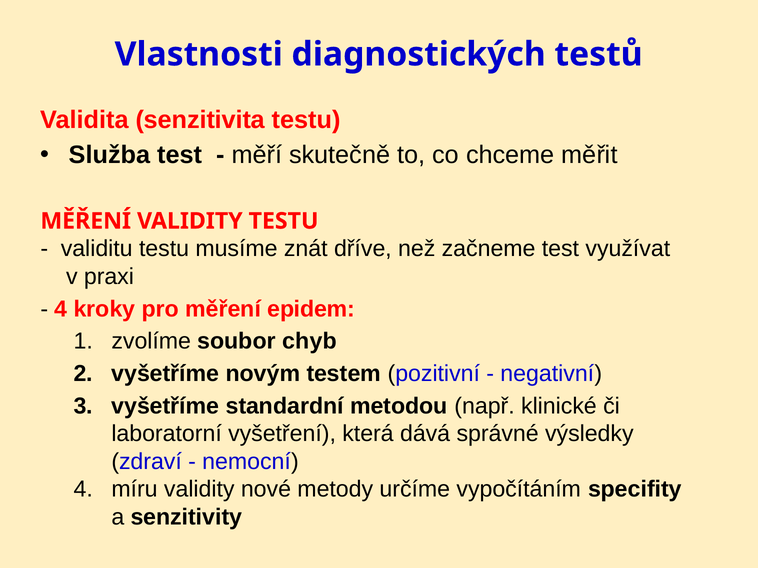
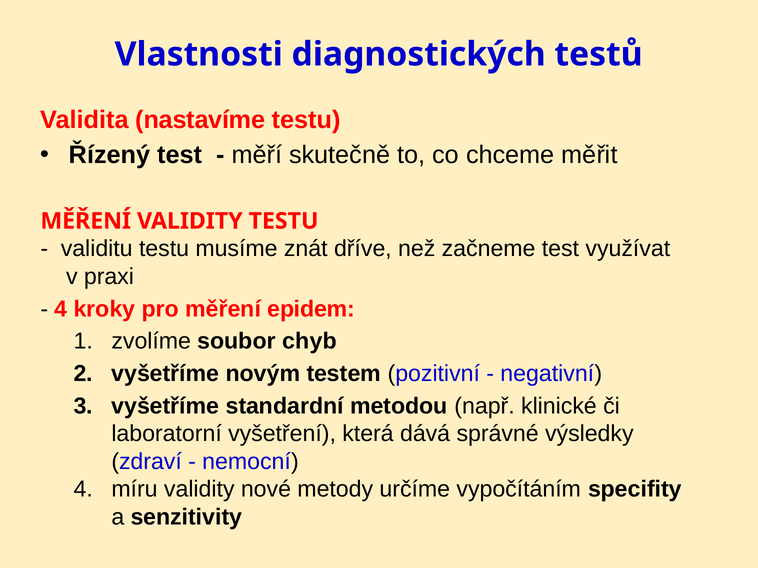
senzitivita: senzitivita -> nastavíme (200, 120)
Služba: Služba -> Řízený (109, 155)
